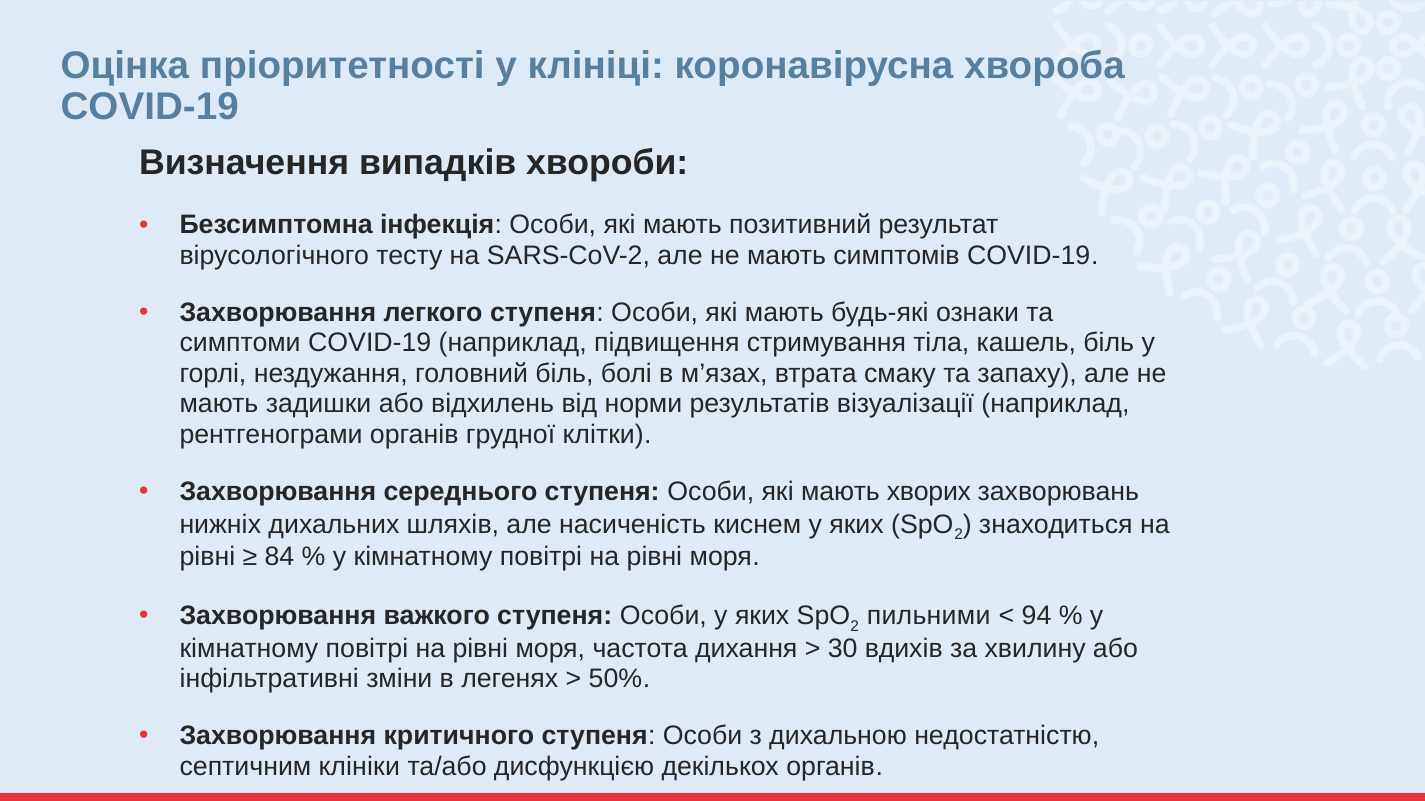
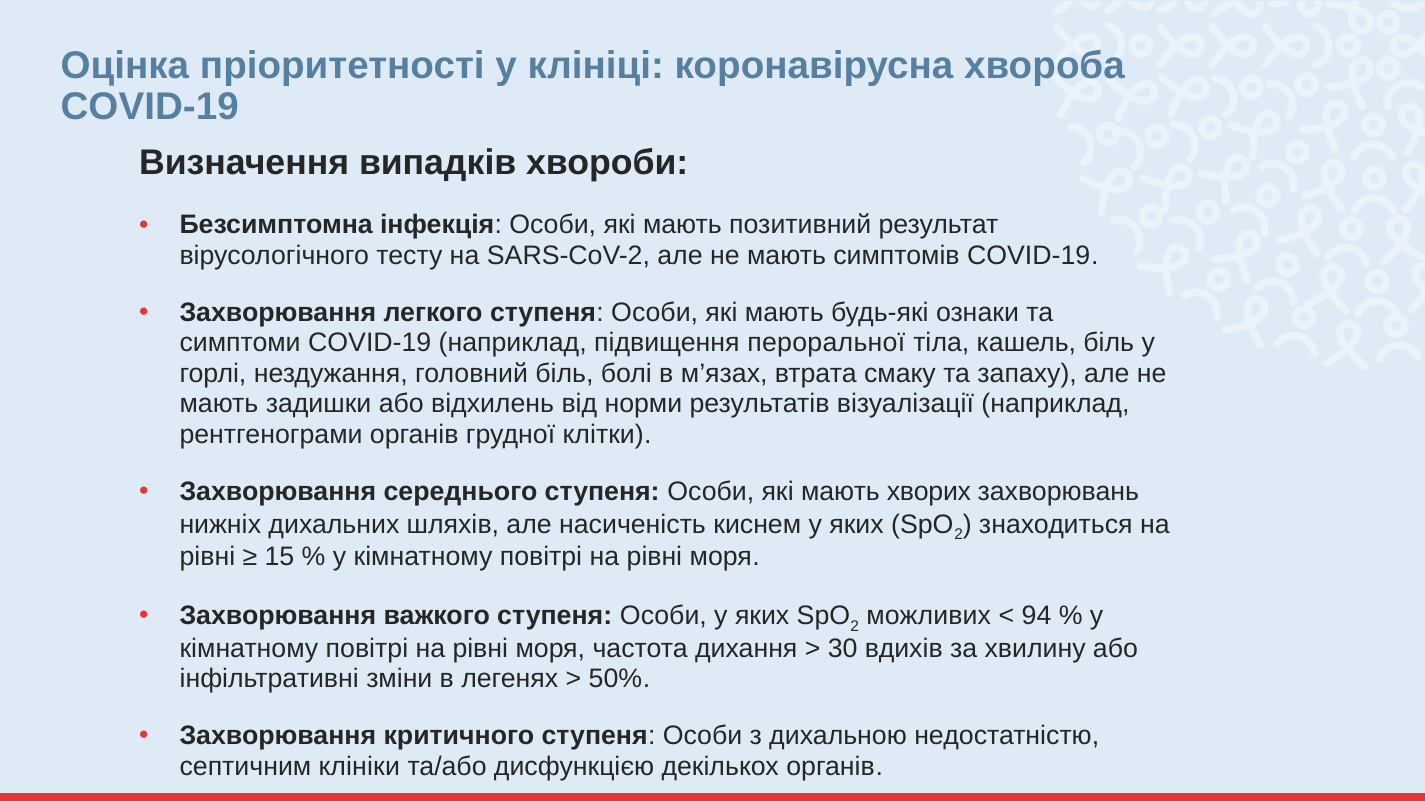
стримування: стримування -> пероральної (826, 343)
84: 84 -> 15 (279, 557)
пильними: пильними -> можливих (929, 616)
